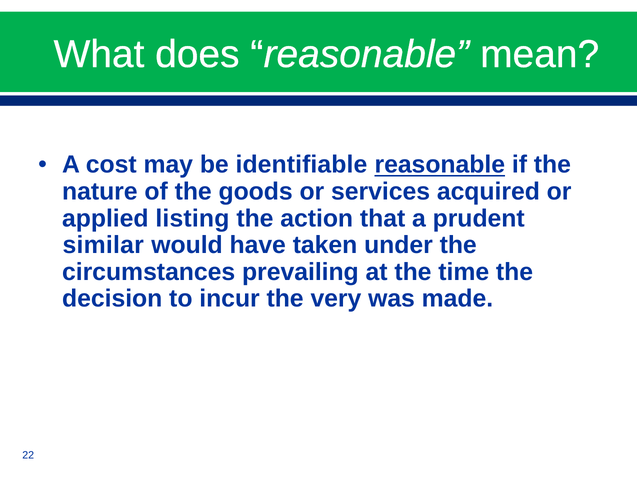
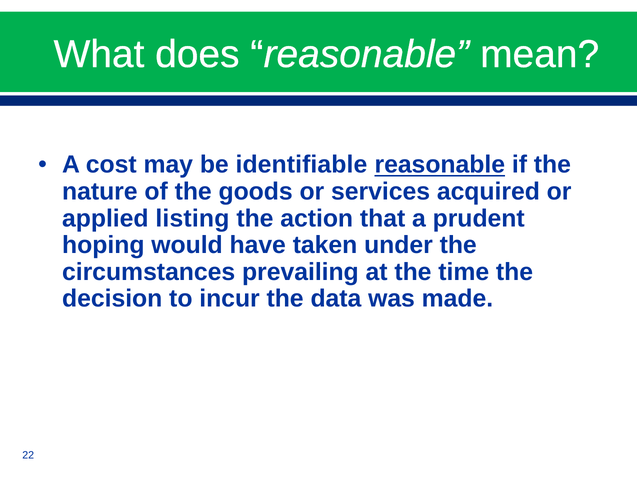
similar: similar -> hoping (103, 245)
very: very -> data (336, 299)
